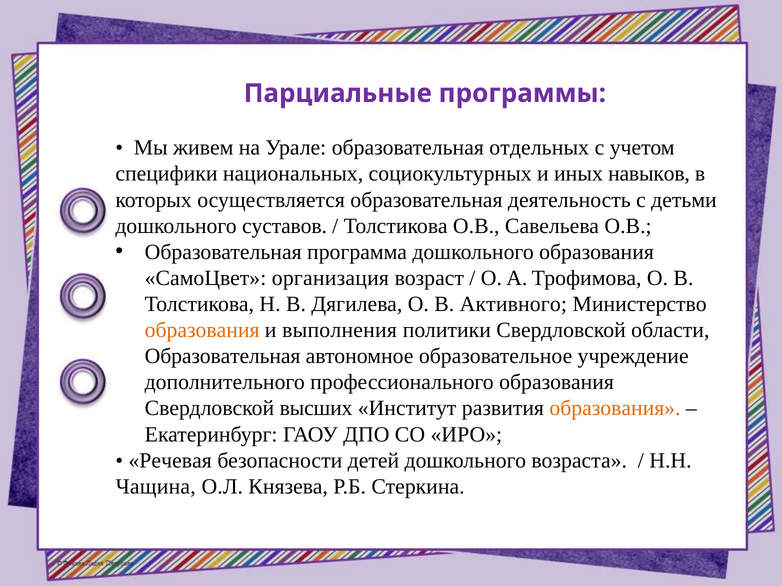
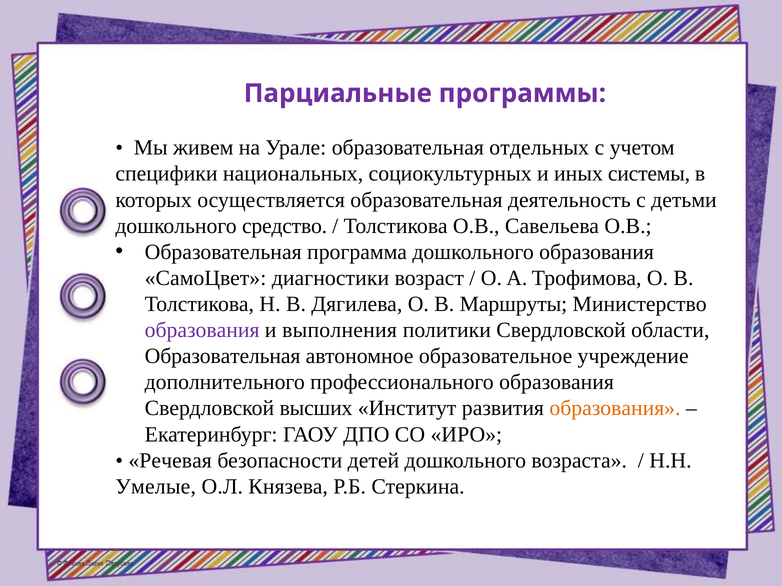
навыков: навыков -> системы (649, 174)
суставов: суставов -> средство (285, 226)
организация: организация -> диагностики (330, 278)
Активного: Активного -> Маршруты (513, 304)
образования colour: orange -> purple (202, 330)
Чащина: Чащина -> Умелые (156, 487)
